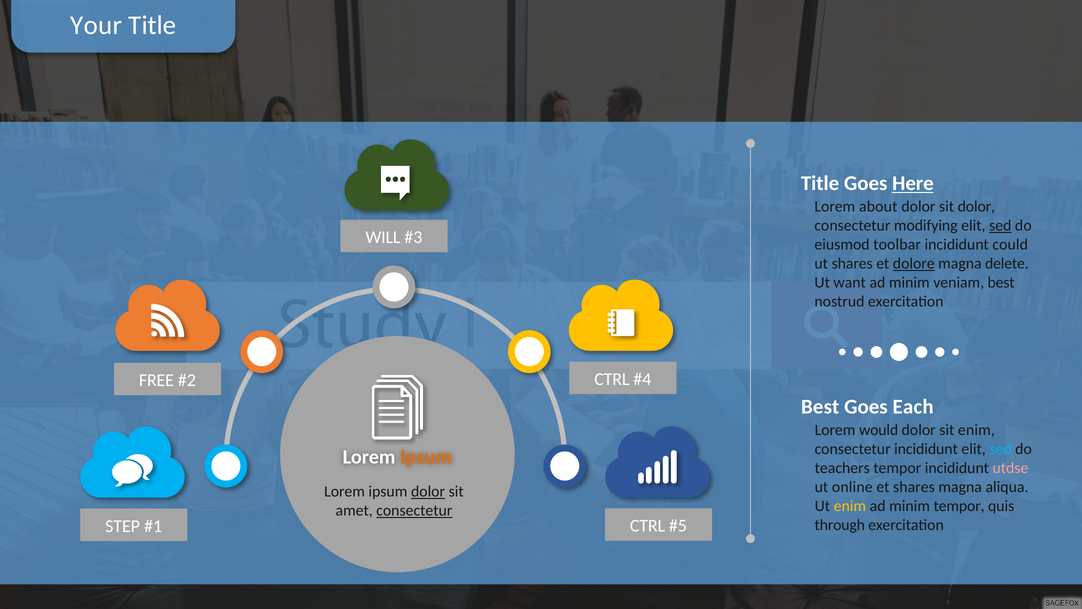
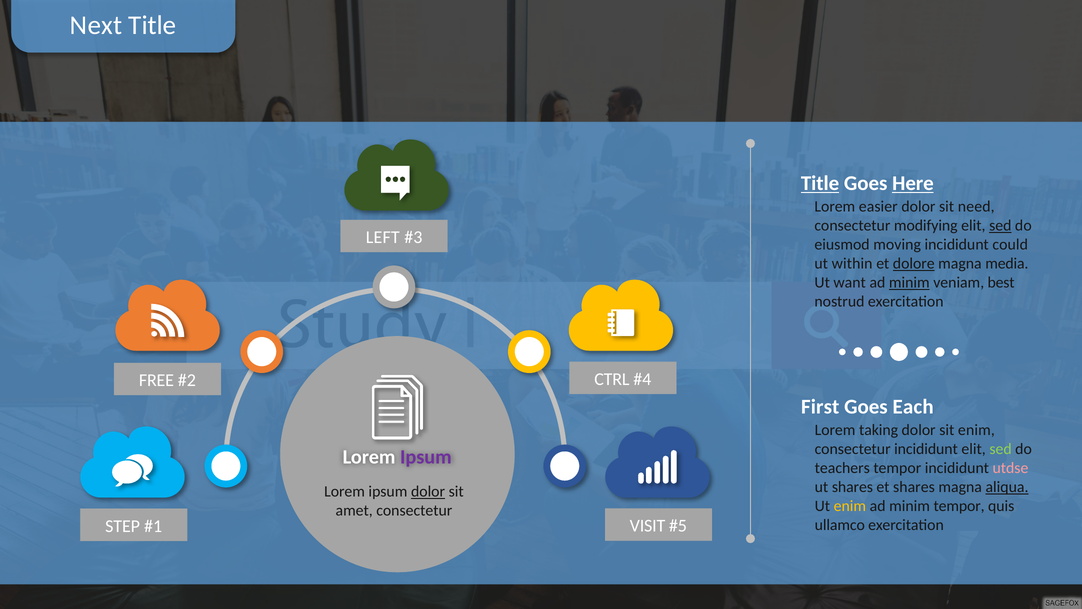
Your: Your -> Next (96, 26)
Title underline: none -> present (820, 183)
about: about -> easier (878, 207)
sit dolor: dolor -> need (976, 207)
WILL: WILL -> LEFT (383, 237)
toolbar: toolbar -> moving (897, 245)
ut shares: shares -> within (852, 263)
delete: delete -> media (1007, 263)
minim underline: none -> present (909, 282)
Best: Best -> First (820, 407)
would: would -> taking (879, 430)
sed colour: light blue -> light green (1001, 449)
Ipsum colour: orange -> purple (426, 457)
ut online: online -> shares (852, 487)
aliqua underline: none -> present (1007, 487)
consectetur underline: present -> none (414, 510)
CTRL: CTRL -> VISIT (648, 525)
through: through -> ullamco (840, 525)
